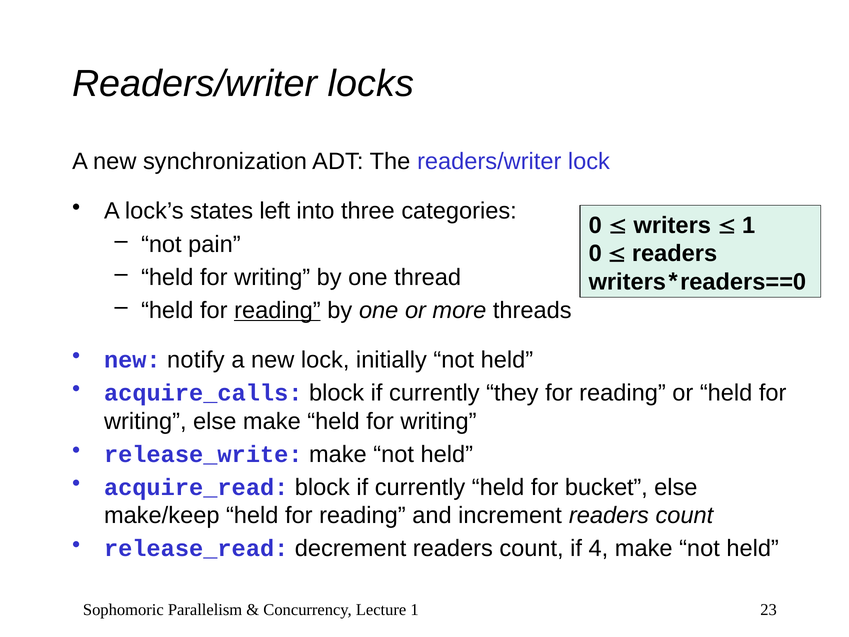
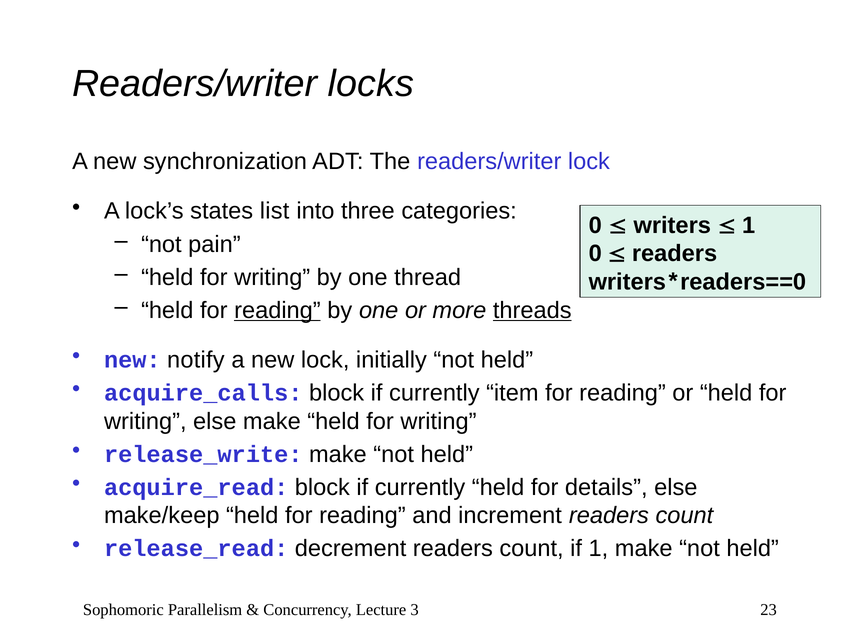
left: left -> list (275, 211)
threads underline: none -> present (532, 310)
they: they -> item (512, 393)
bucket: bucket -> details (606, 487)
if 4: 4 -> 1 (598, 548)
Lecture 1: 1 -> 3 (415, 610)
